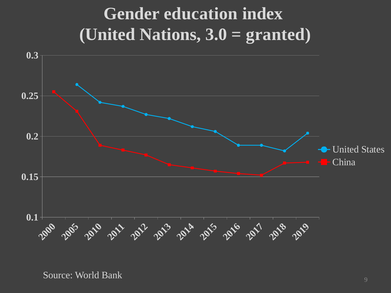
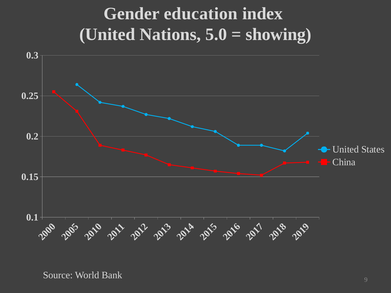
3.0: 3.0 -> 5.0 (216, 34)
granted: granted -> showing (279, 34)
